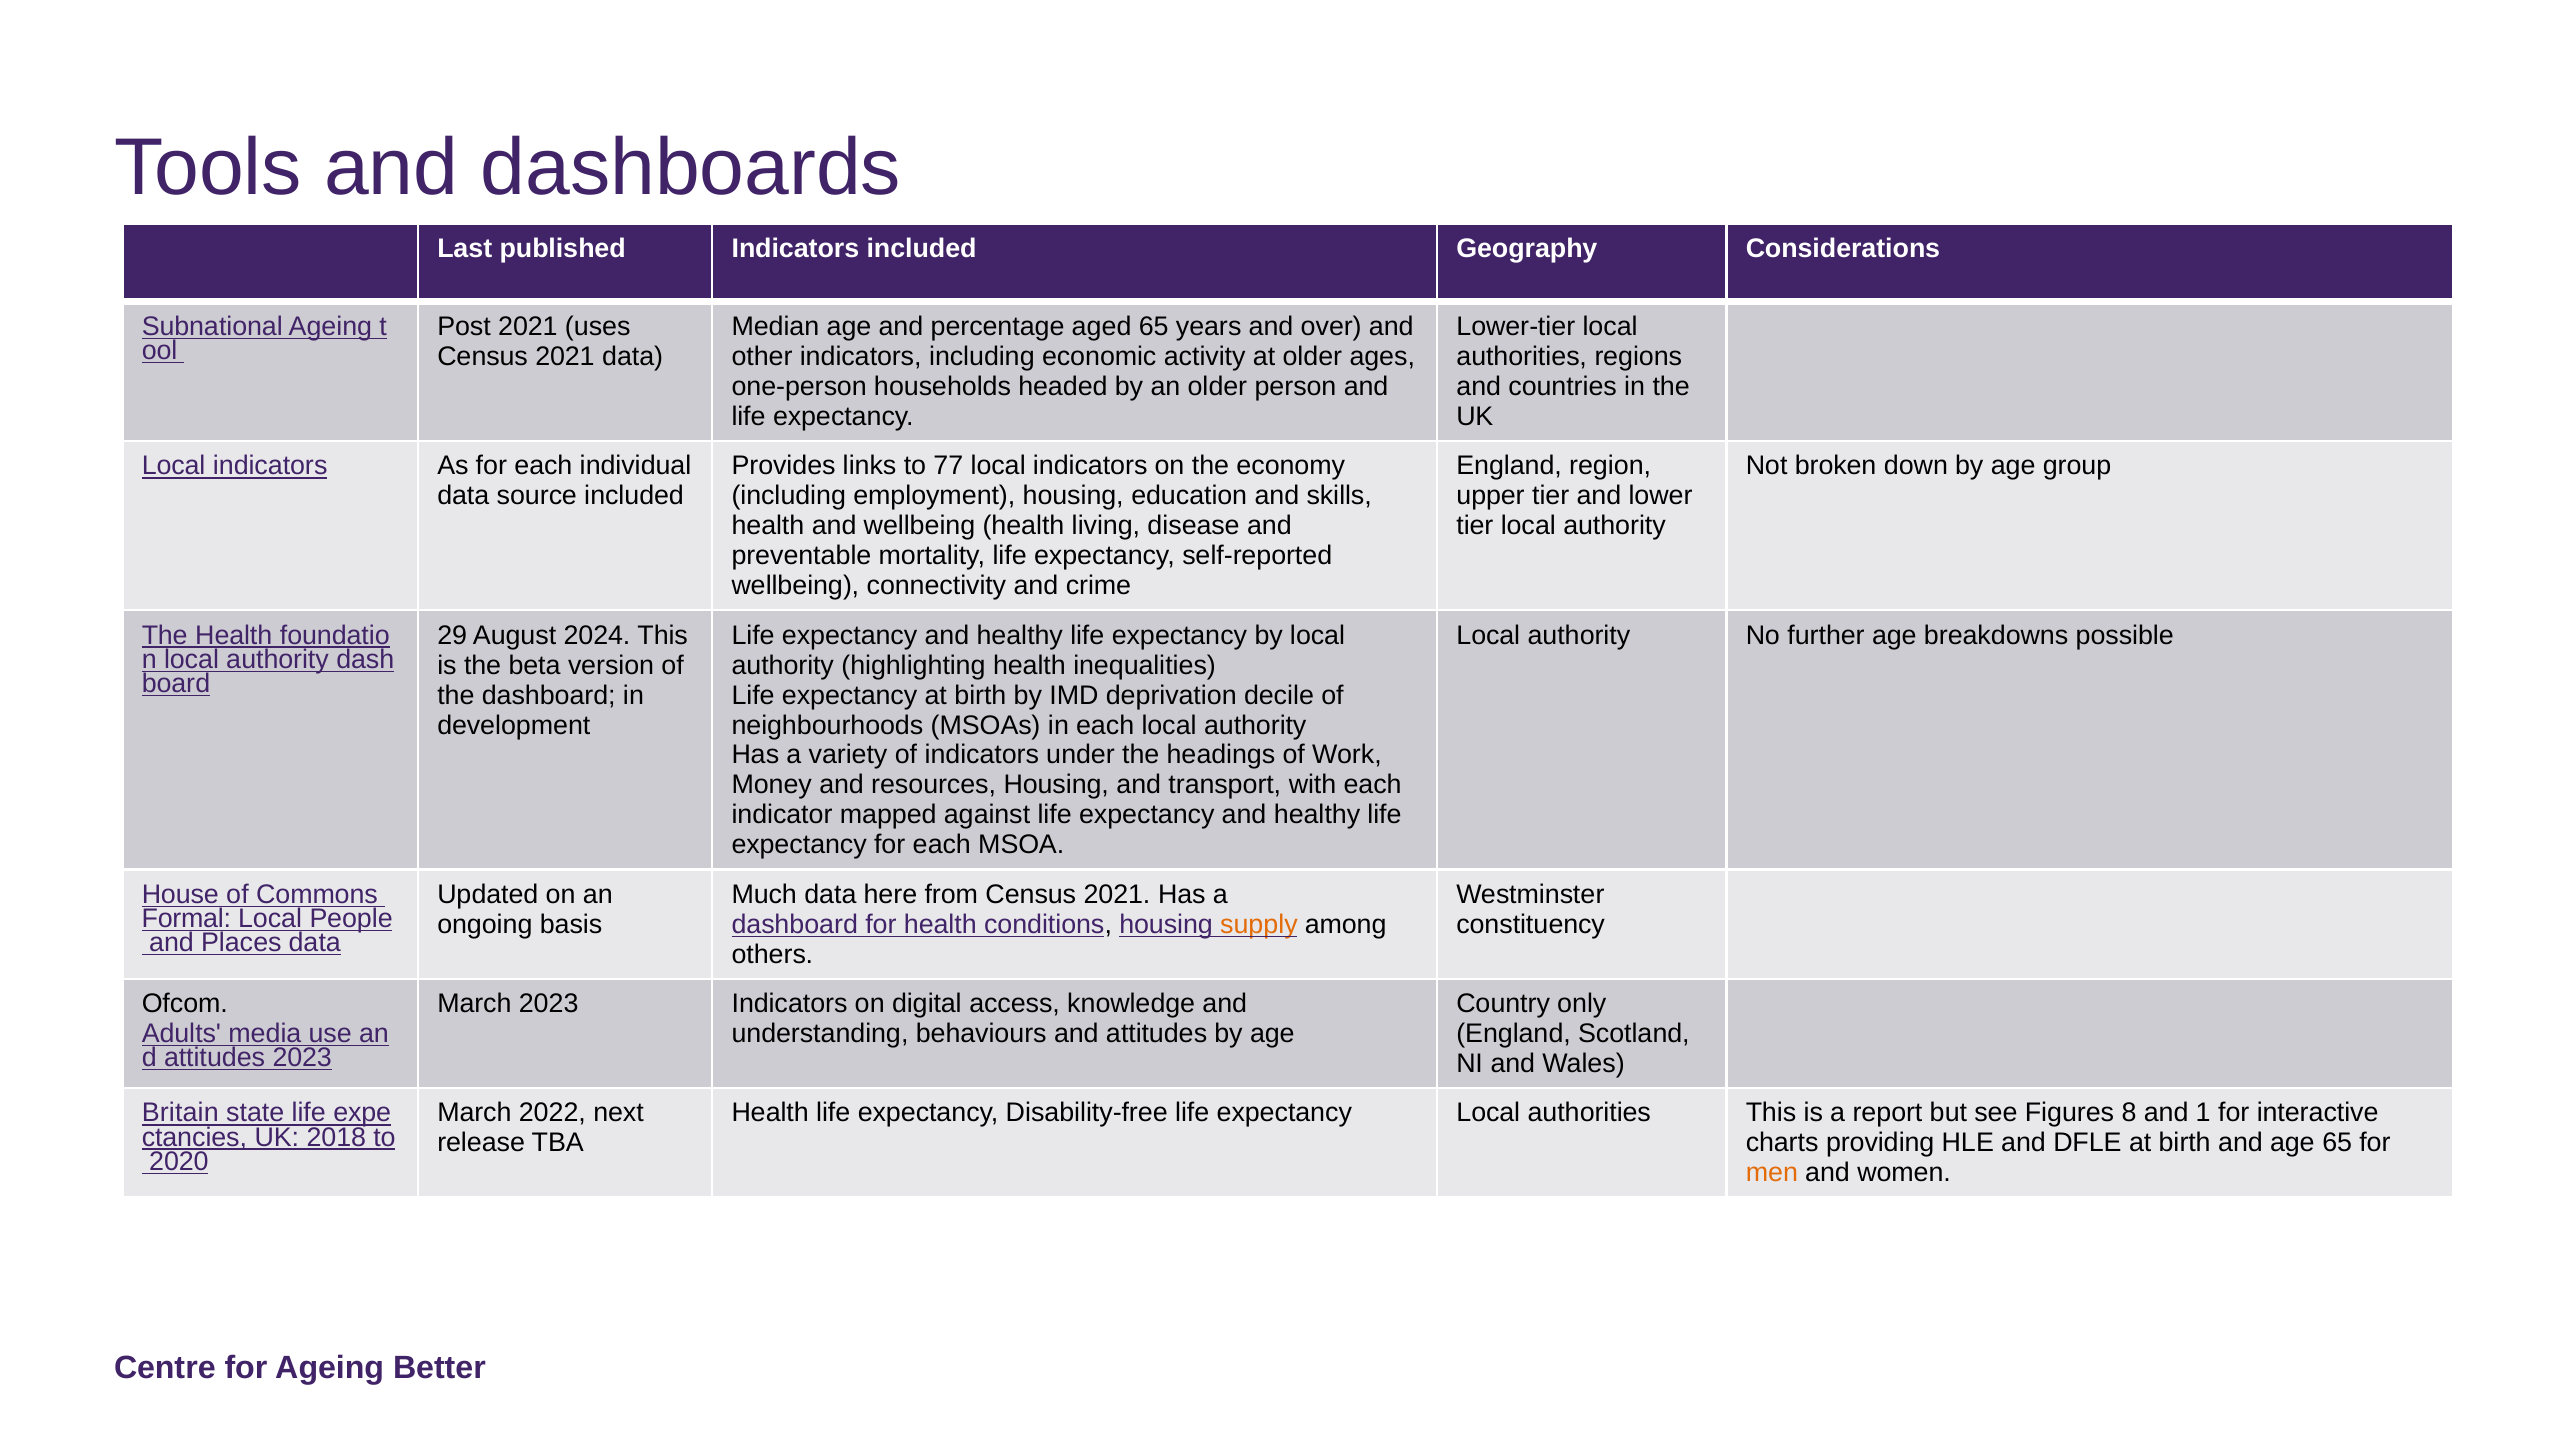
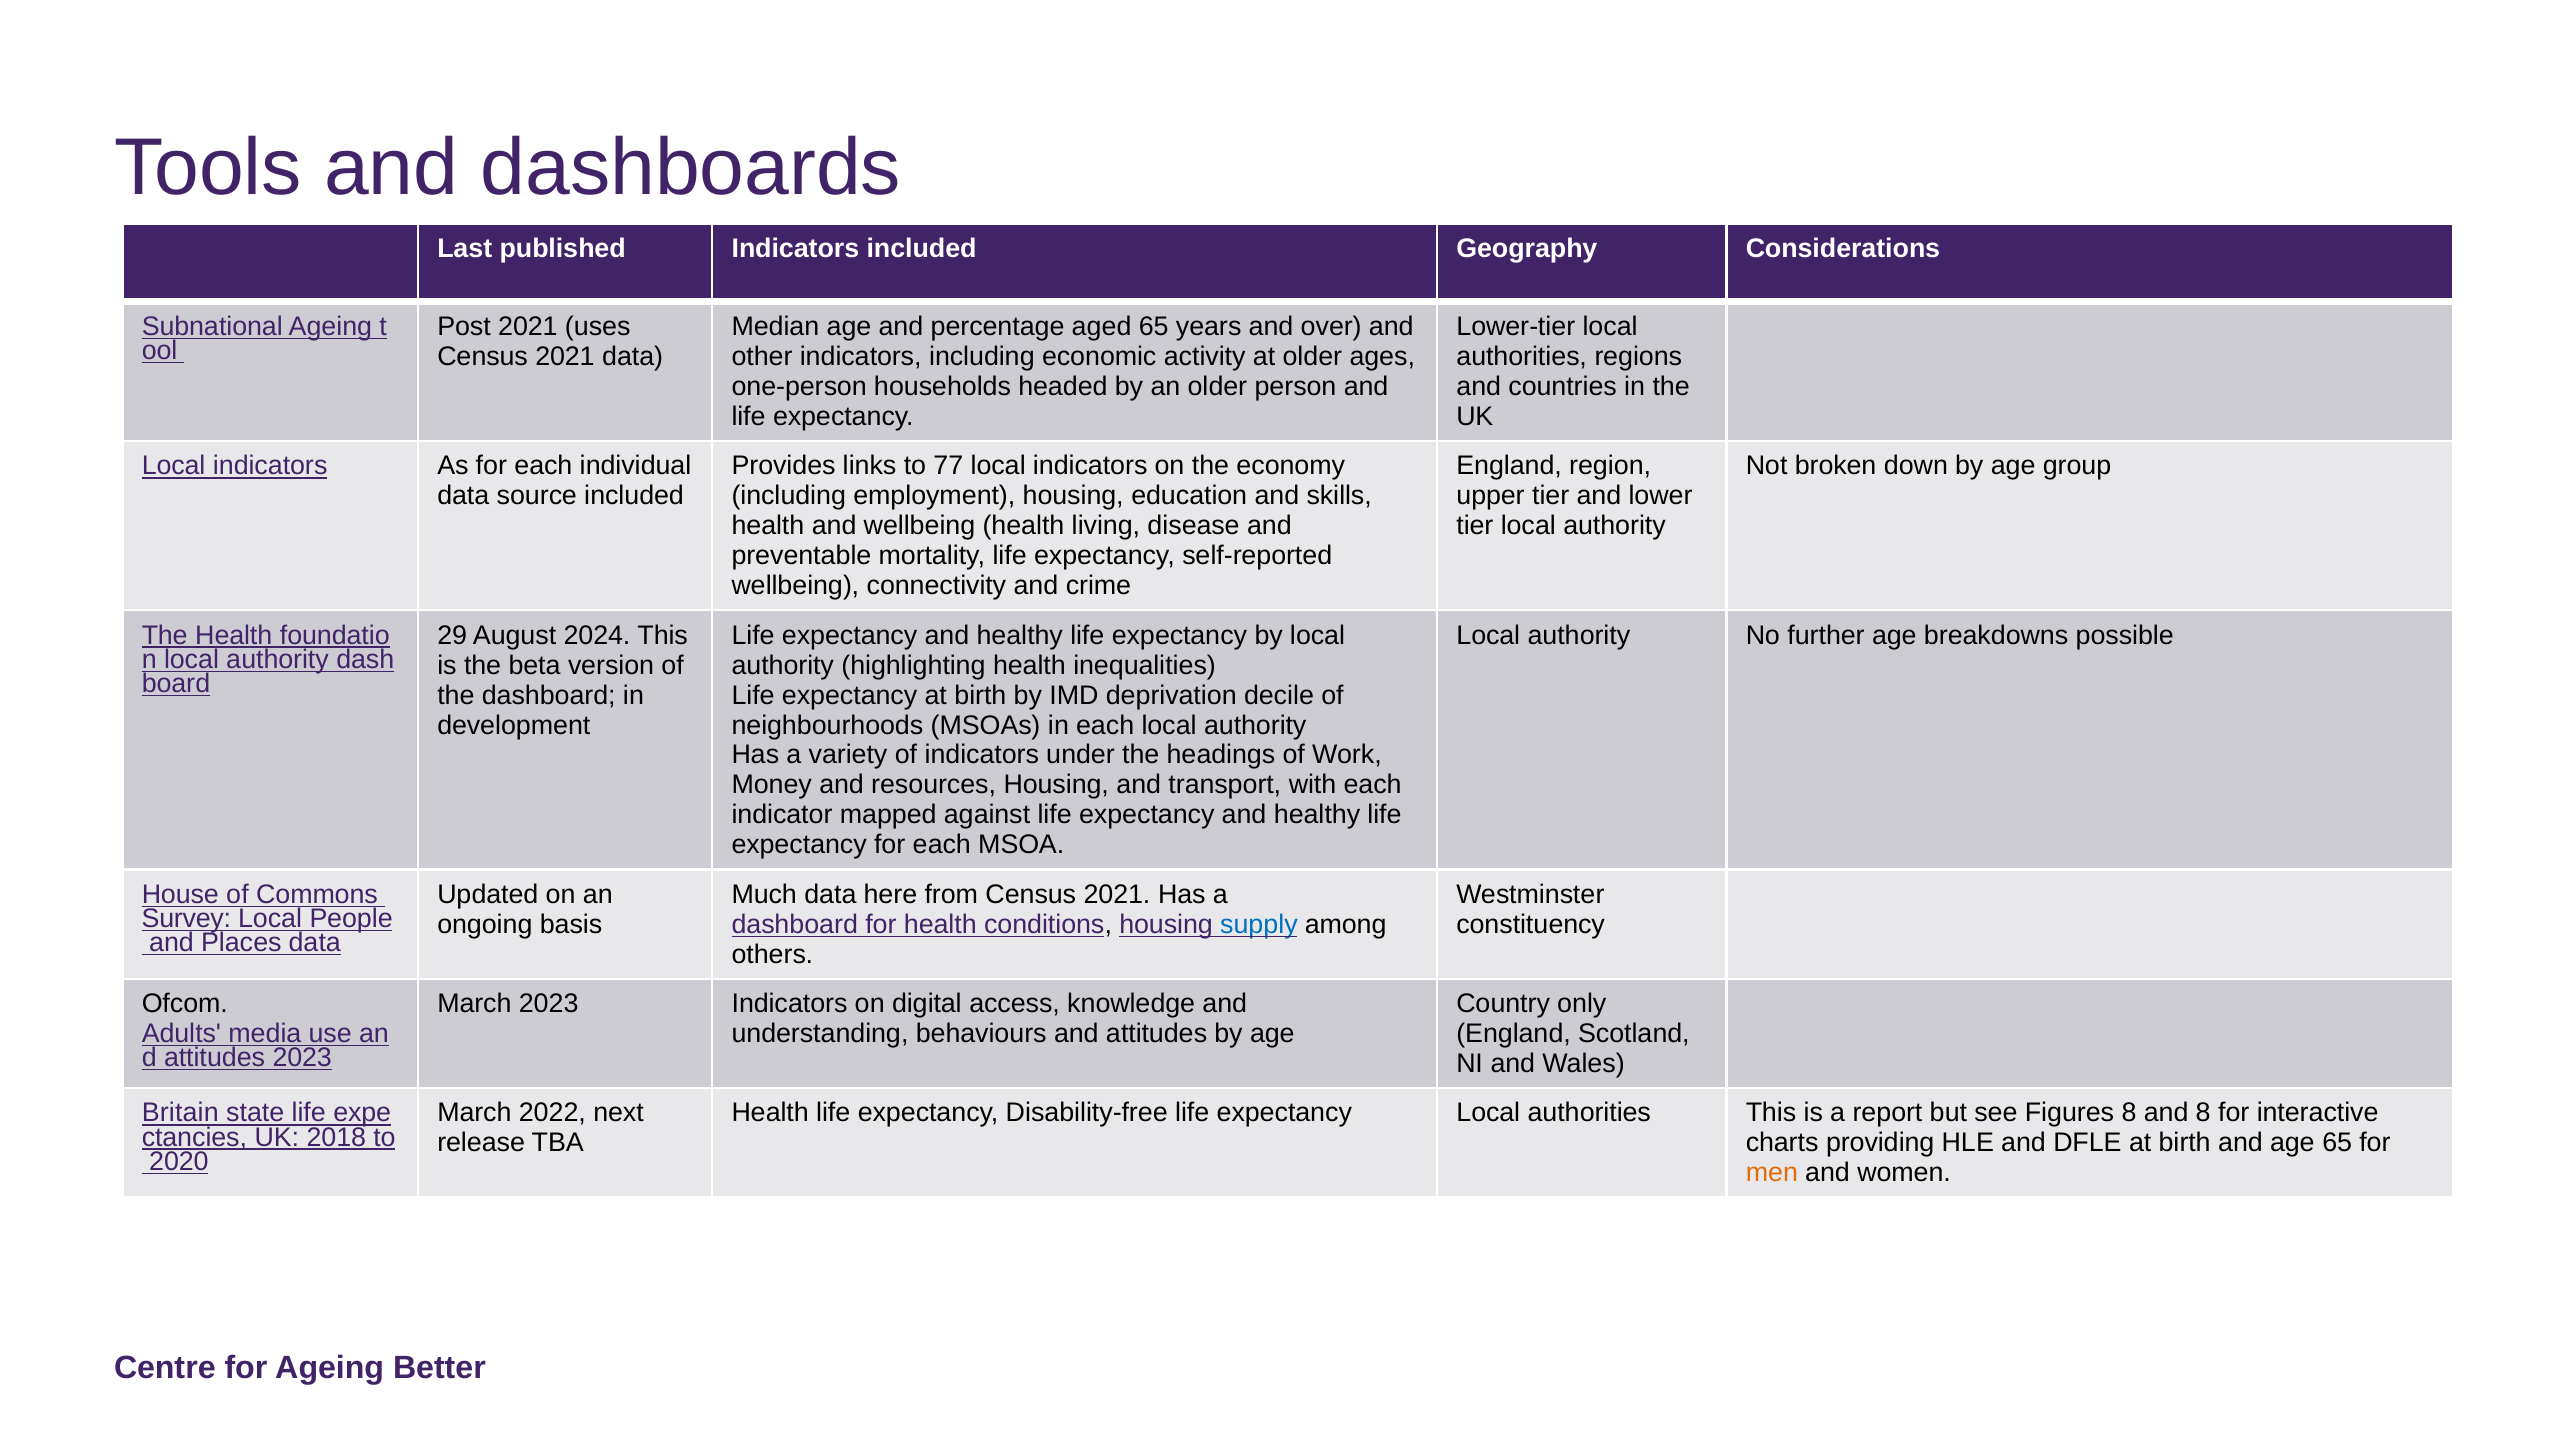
Formal: Formal -> Survey (186, 919)
supply colour: orange -> blue (1259, 924)
and 1: 1 -> 8 (2203, 1113)
